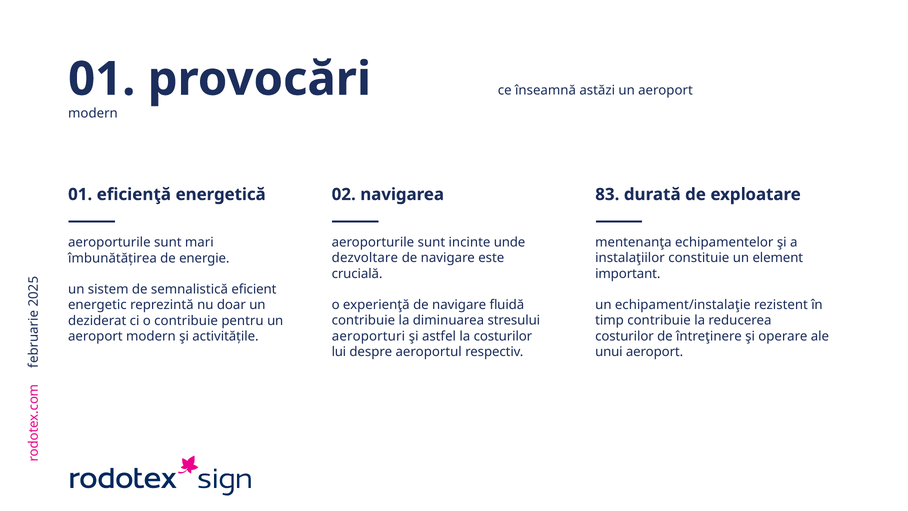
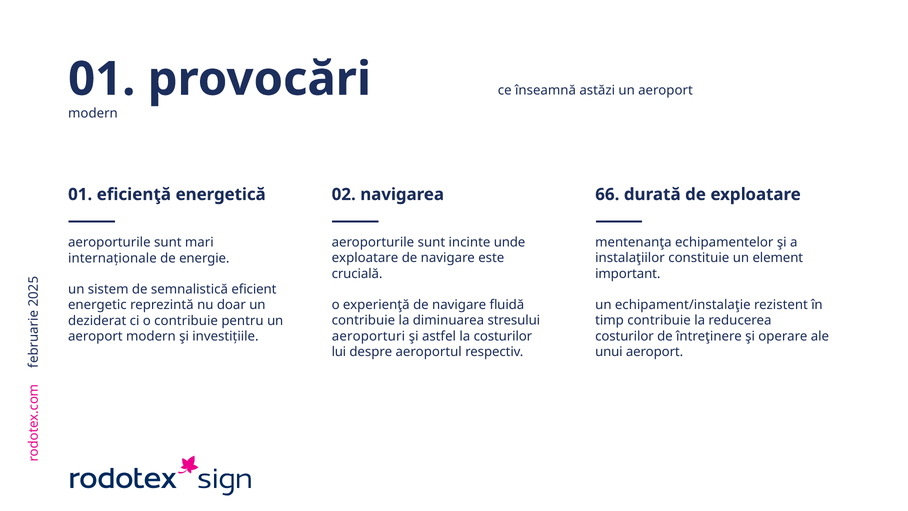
83: 83 -> 66 (607, 194)
îmbunătățirea: îmbunătățirea -> internaționale (112, 258)
dezvoltare: dezvoltare -> exploatare (365, 258)
activitățile: activitățile -> investițiile (225, 336)
